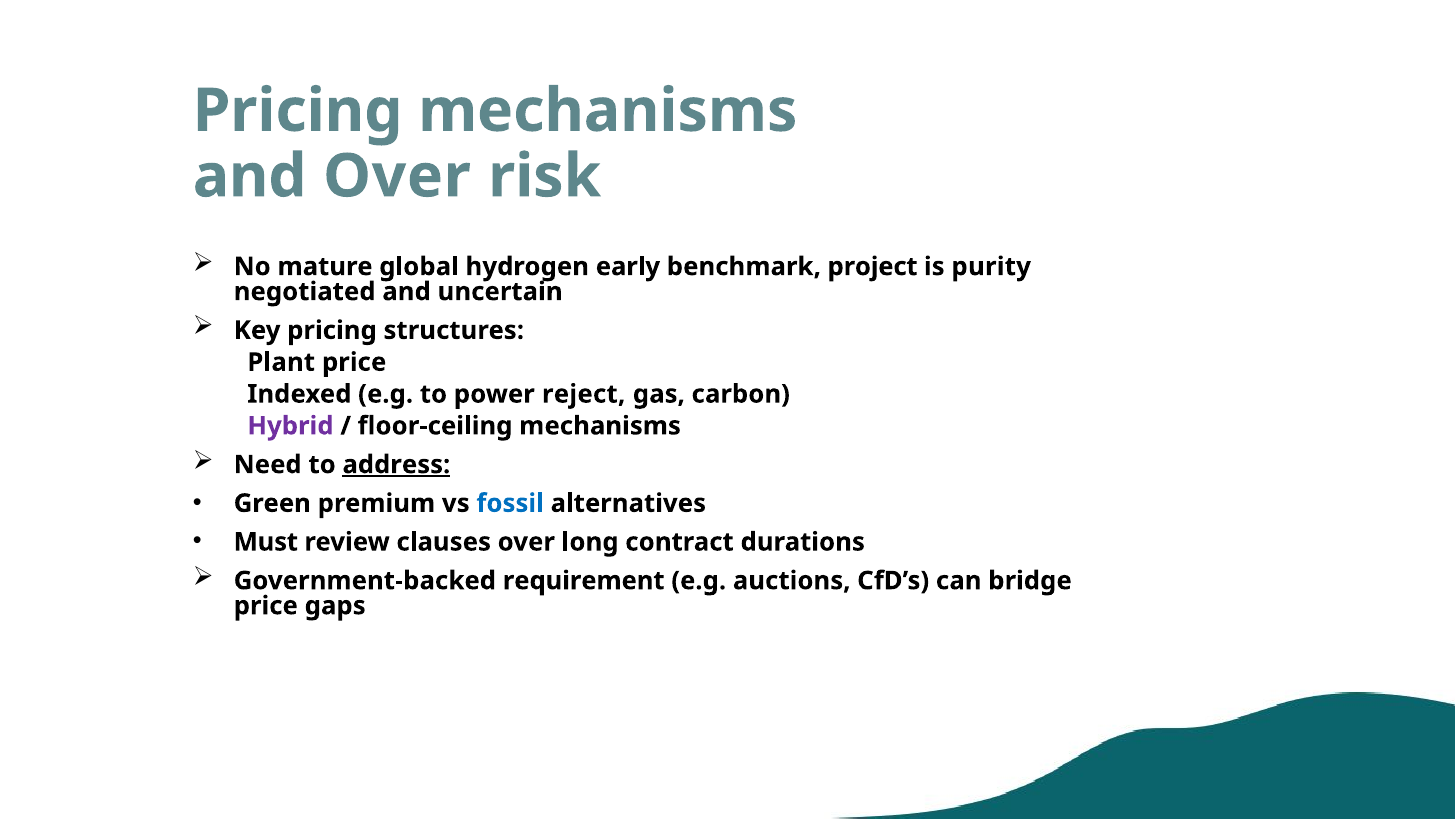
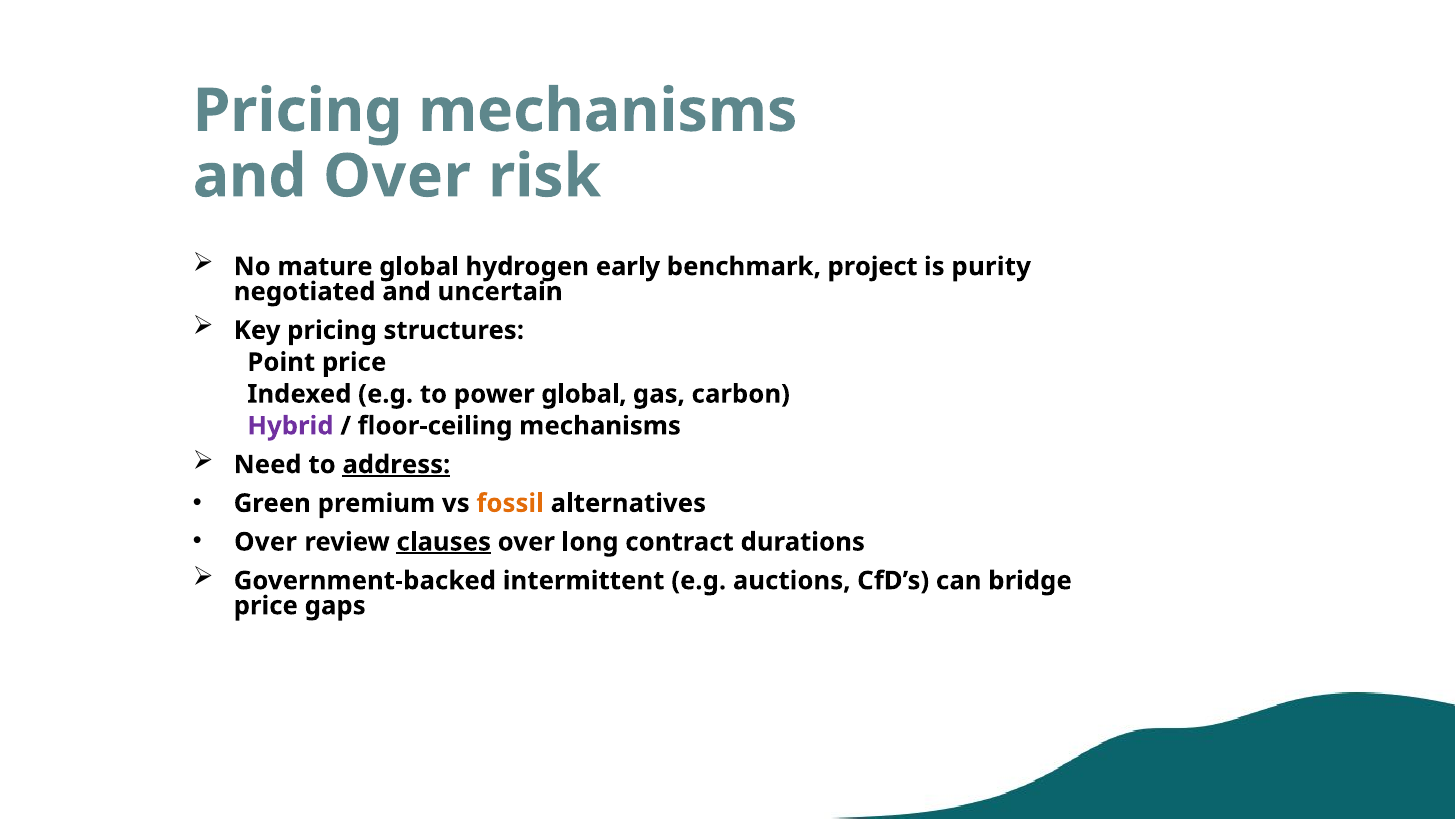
Plant: Plant -> Point (281, 362)
power reject: reject -> global (584, 394)
fossil colour: blue -> orange (510, 503)
Must: Must -> Over (266, 542)
clauses underline: none -> present (444, 542)
requirement: requirement -> intermittent (584, 580)
